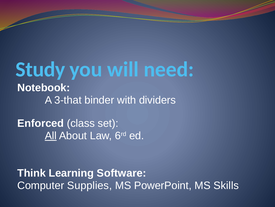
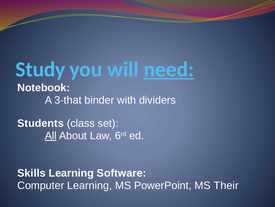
need underline: none -> present (169, 69)
Enforced: Enforced -> Students (41, 123)
Think: Think -> Skills (31, 173)
Computer Supplies: Supplies -> Learning (90, 185)
Skills: Skills -> Their (226, 185)
